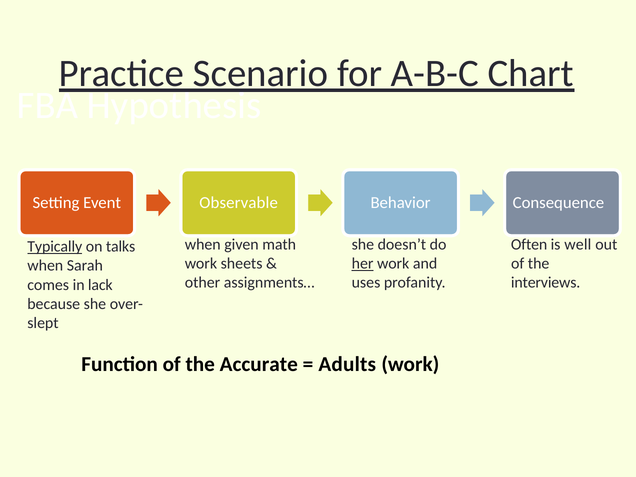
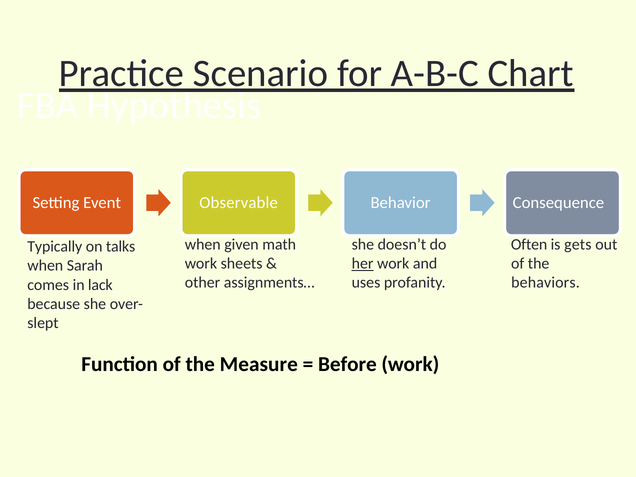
well: well -> gets (578, 244)
Typically underline: present -> none (55, 247)
interviews: interviews -> behaviors (545, 283)
Accurate: Accurate -> Measure (259, 364)
Adults: Adults -> Before (347, 364)
